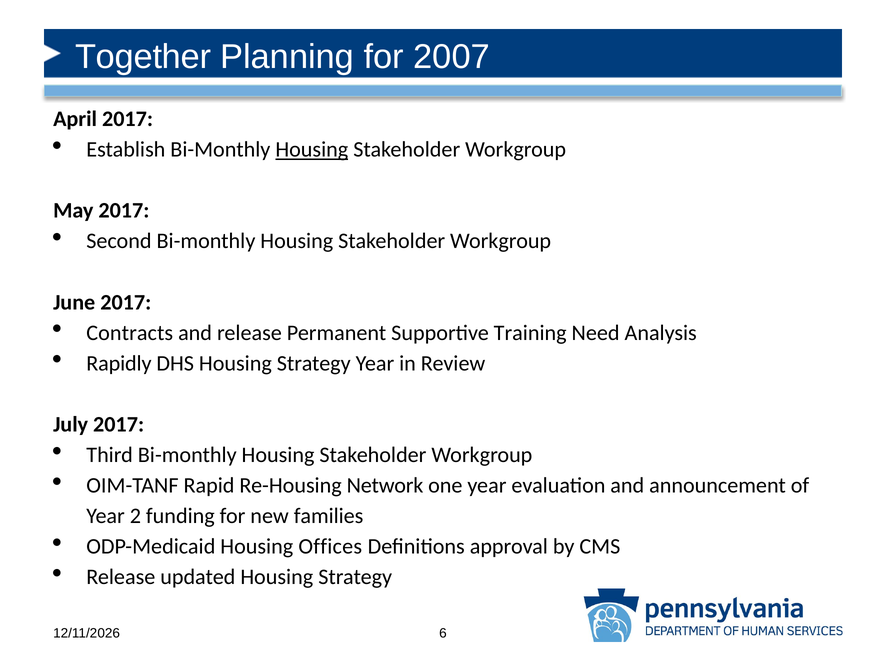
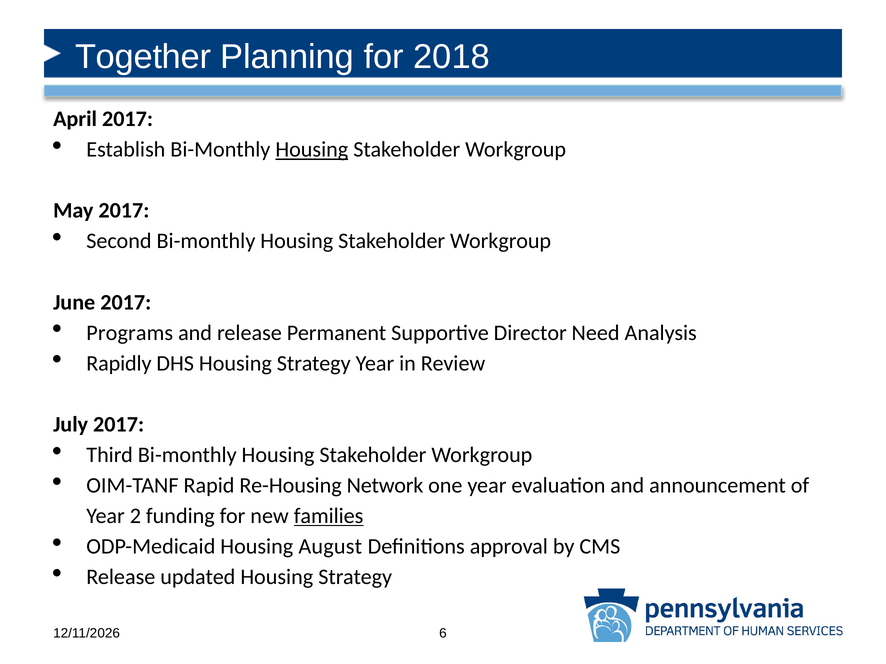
2007: 2007 -> 2018 (452, 57)
Contracts: Contracts -> Programs (130, 333)
Training: Training -> Director (530, 333)
families underline: none -> present (329, 516)
Offices: Offices -> August (330, 547)
